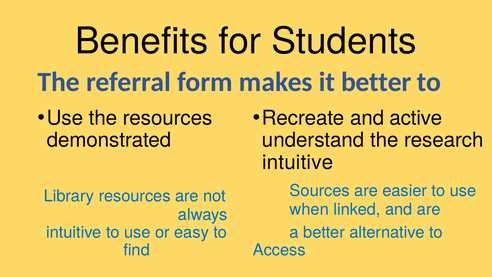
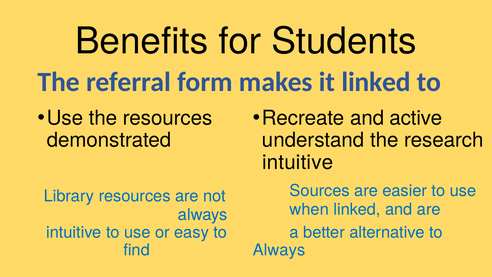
it better: better -> linked (376, 82)
Access: Access -> Always (279, 250)
